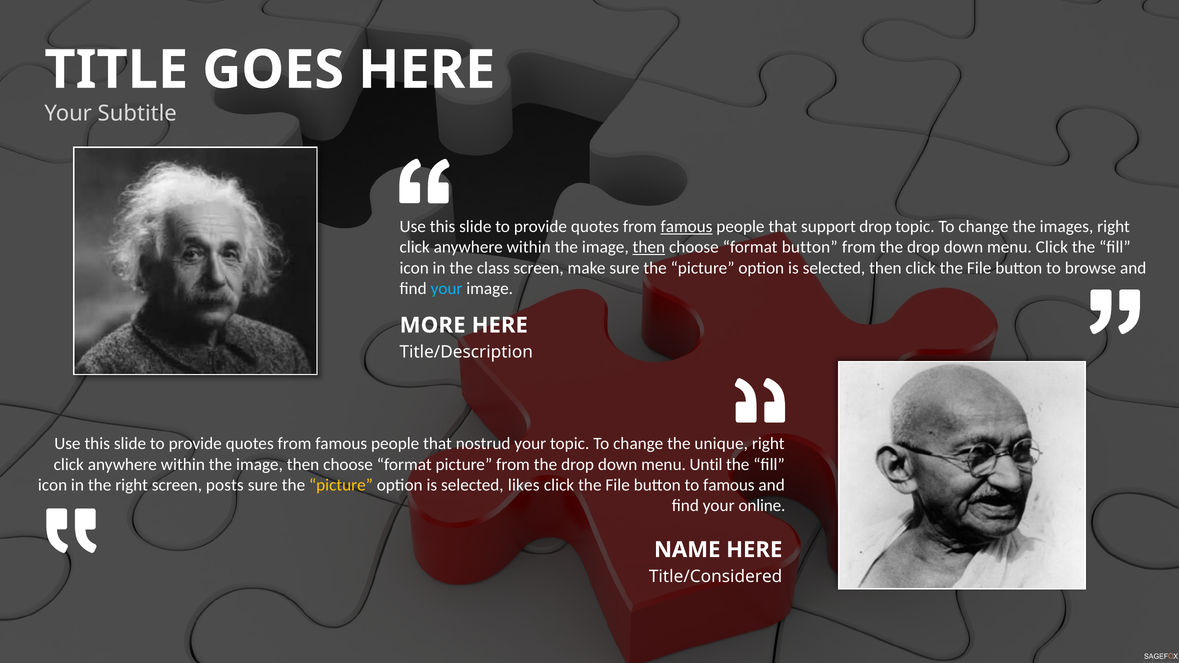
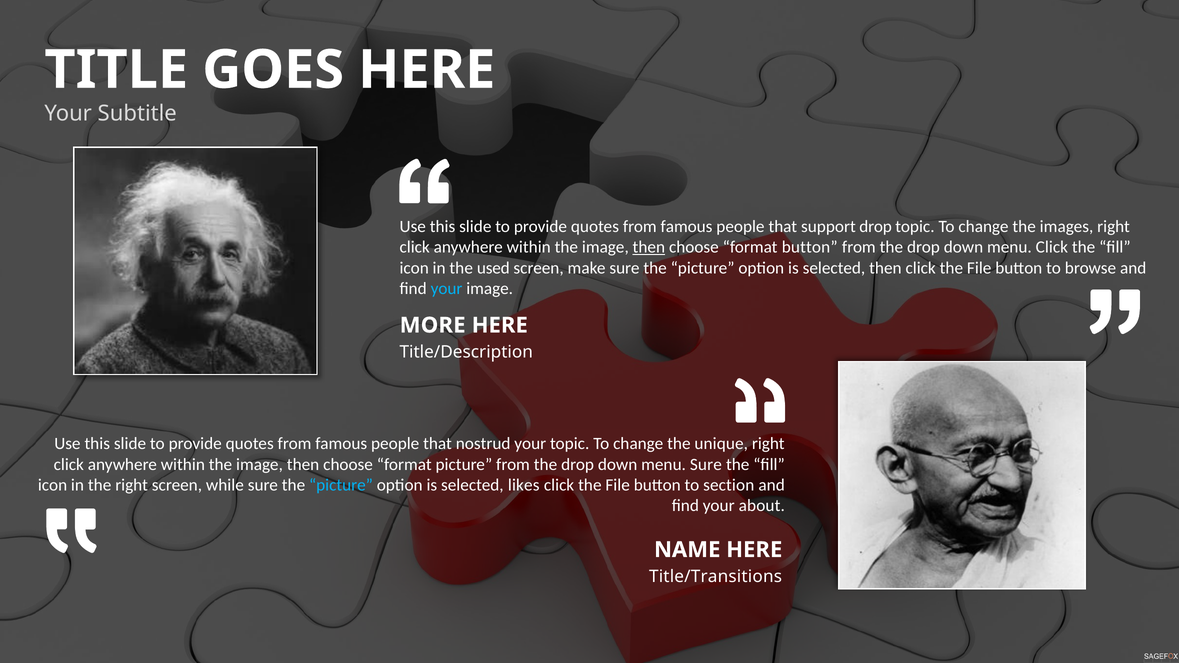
famous underline: present -> none (687, 227)
class: class -> used (493, 268)
menu Until: Until -> Sure (706, 465)
posts: posts -> while (225, 485)
picture colour: yellow -> light blue (341, 485)
to famous: famous -> section (729, 485)
online: online -> about (762, 506)
Title/Considered: Title/Considered -> Title/Transitions (716, 577)
